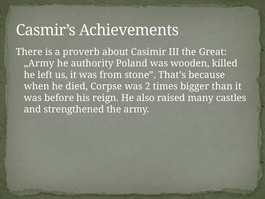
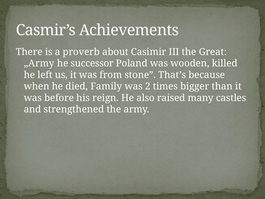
authority: authority -> successor (92, 63)
Corpse: Corpse -> Family (106, 86)
